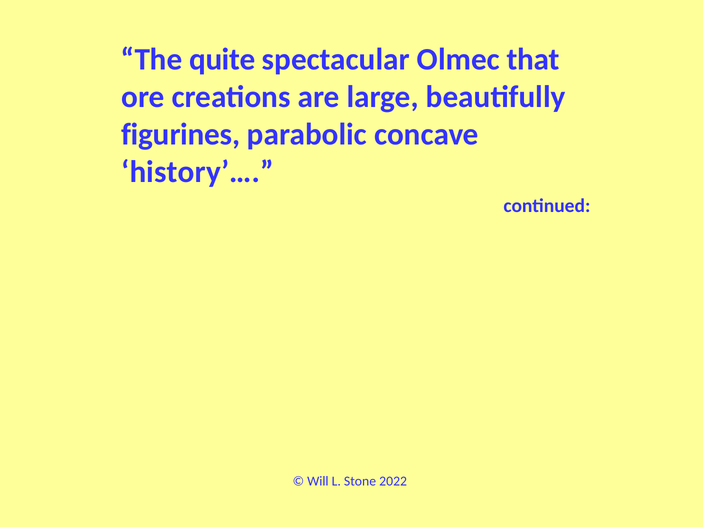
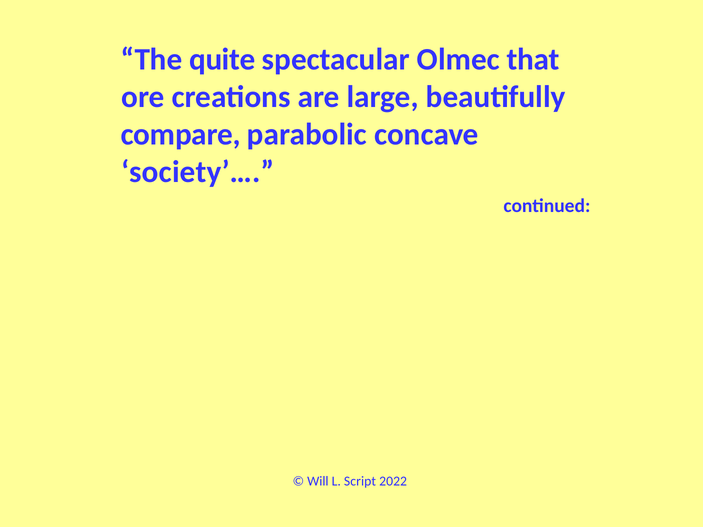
figurines: figurines -> compare (181, 135)
history’…: history’… -> society’… (198, 172)
Stone: Stone -> Script (360, 481)
